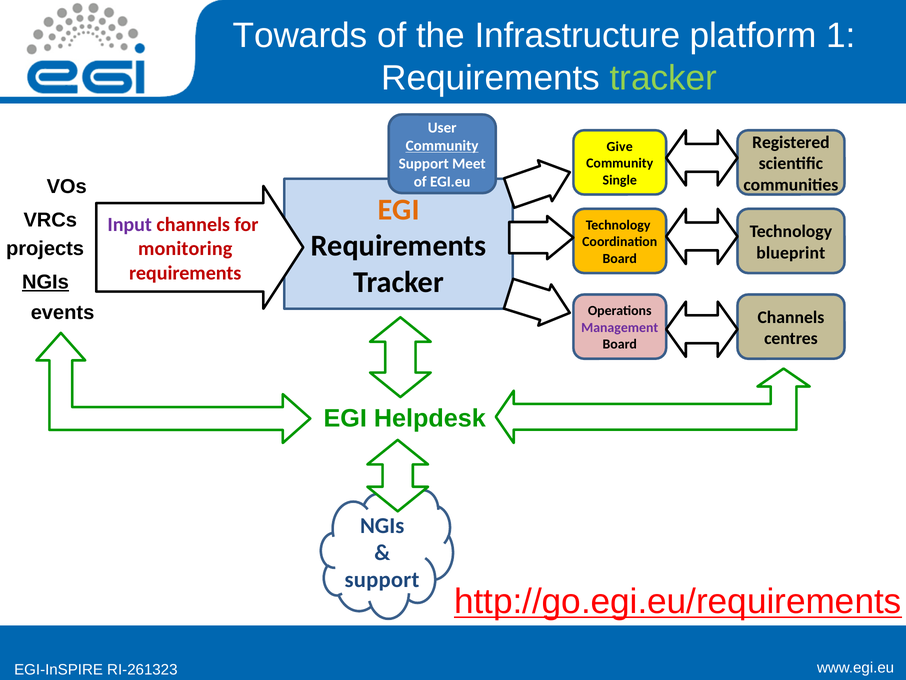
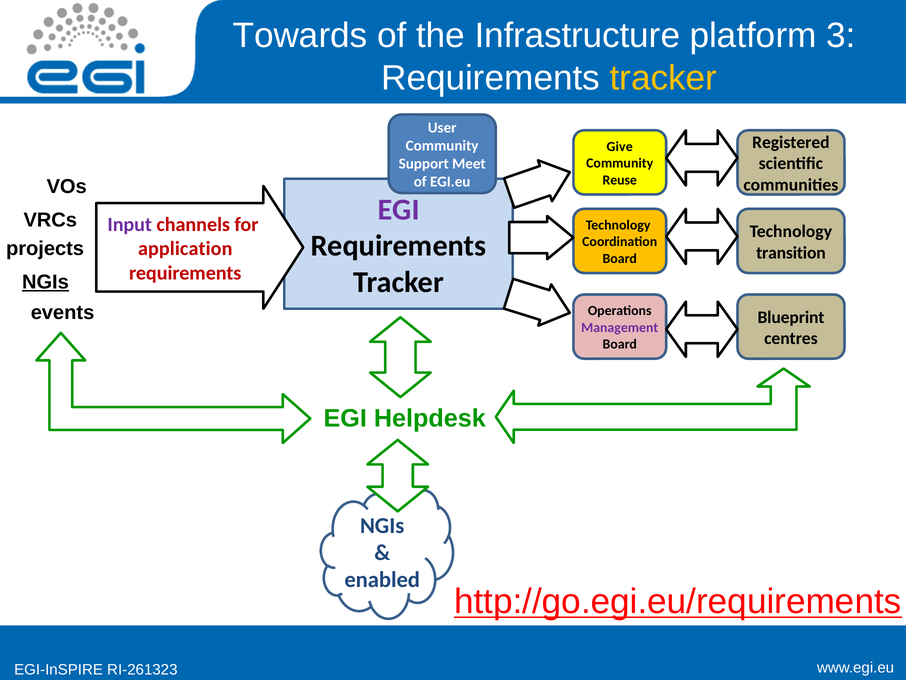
1: 1 -> 3 (841, 36)
tracker colour: light green -> yellow (663, 78)
Community underline: present -> none (442, 146)
Single: Single -> Reuse (620, 180)
EGI colour: orange -> purple (399, 210)
monitoring: monitoring -> application (185, 249)
blueprint: blueprint -> transition (791, 253)
Channels: Channels -> Blueprint (791, 317)
support: support -> enabled (382, 579)
